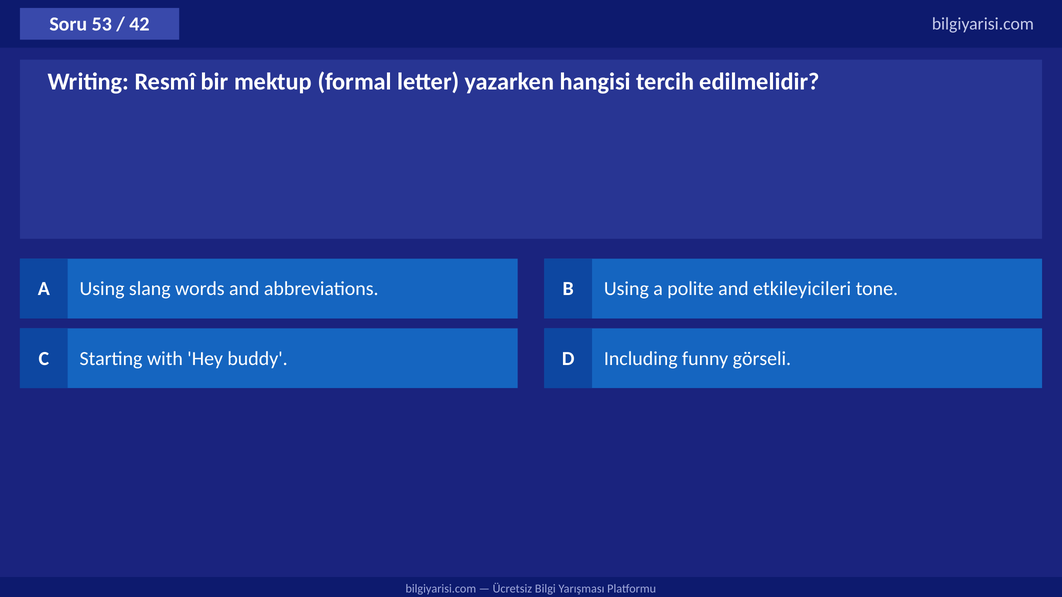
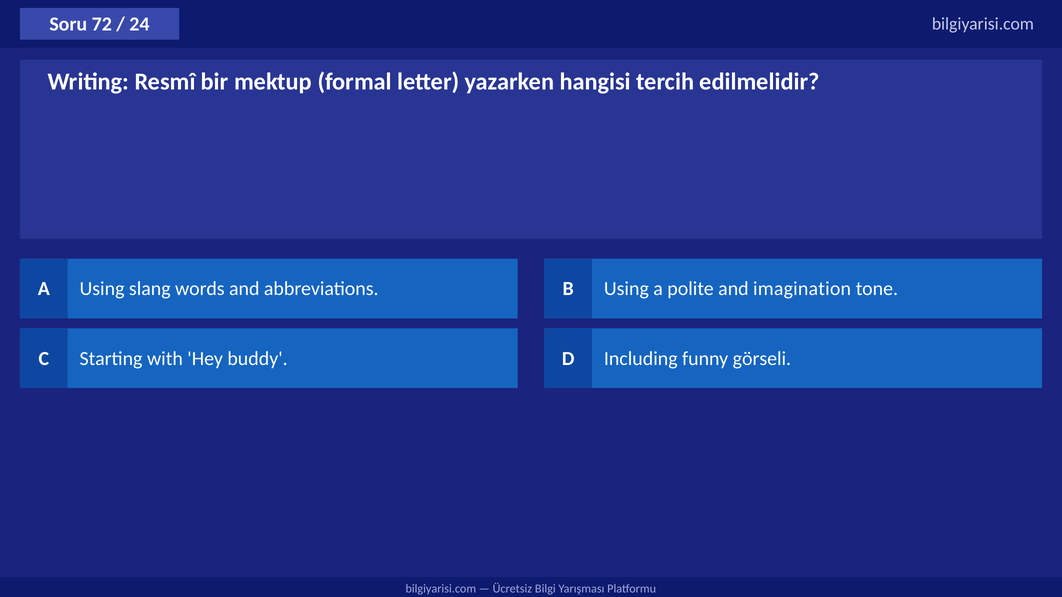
53: 53 -> 72 (102, 24)
42: 42 -> 24 (139, 24)
etkileyicileri: etkileyicileri -> imagination (802, 289)
